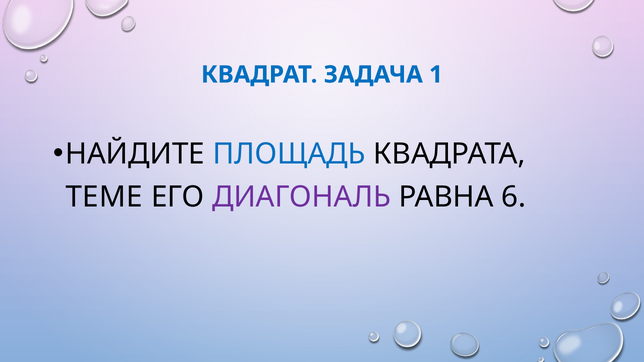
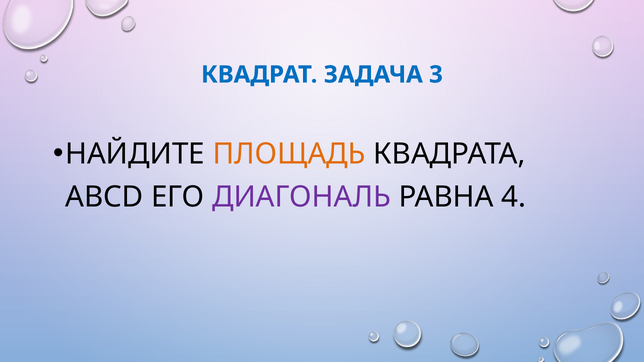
1: 1 -> 3 (436, 75)
ПЛОЩАДЬ colour: blue -> orange (289, 154)
ТЕМЕ: ТЕМЕ -> ABCD (104, 197)
6: 6 -> 4 (514, 197)
